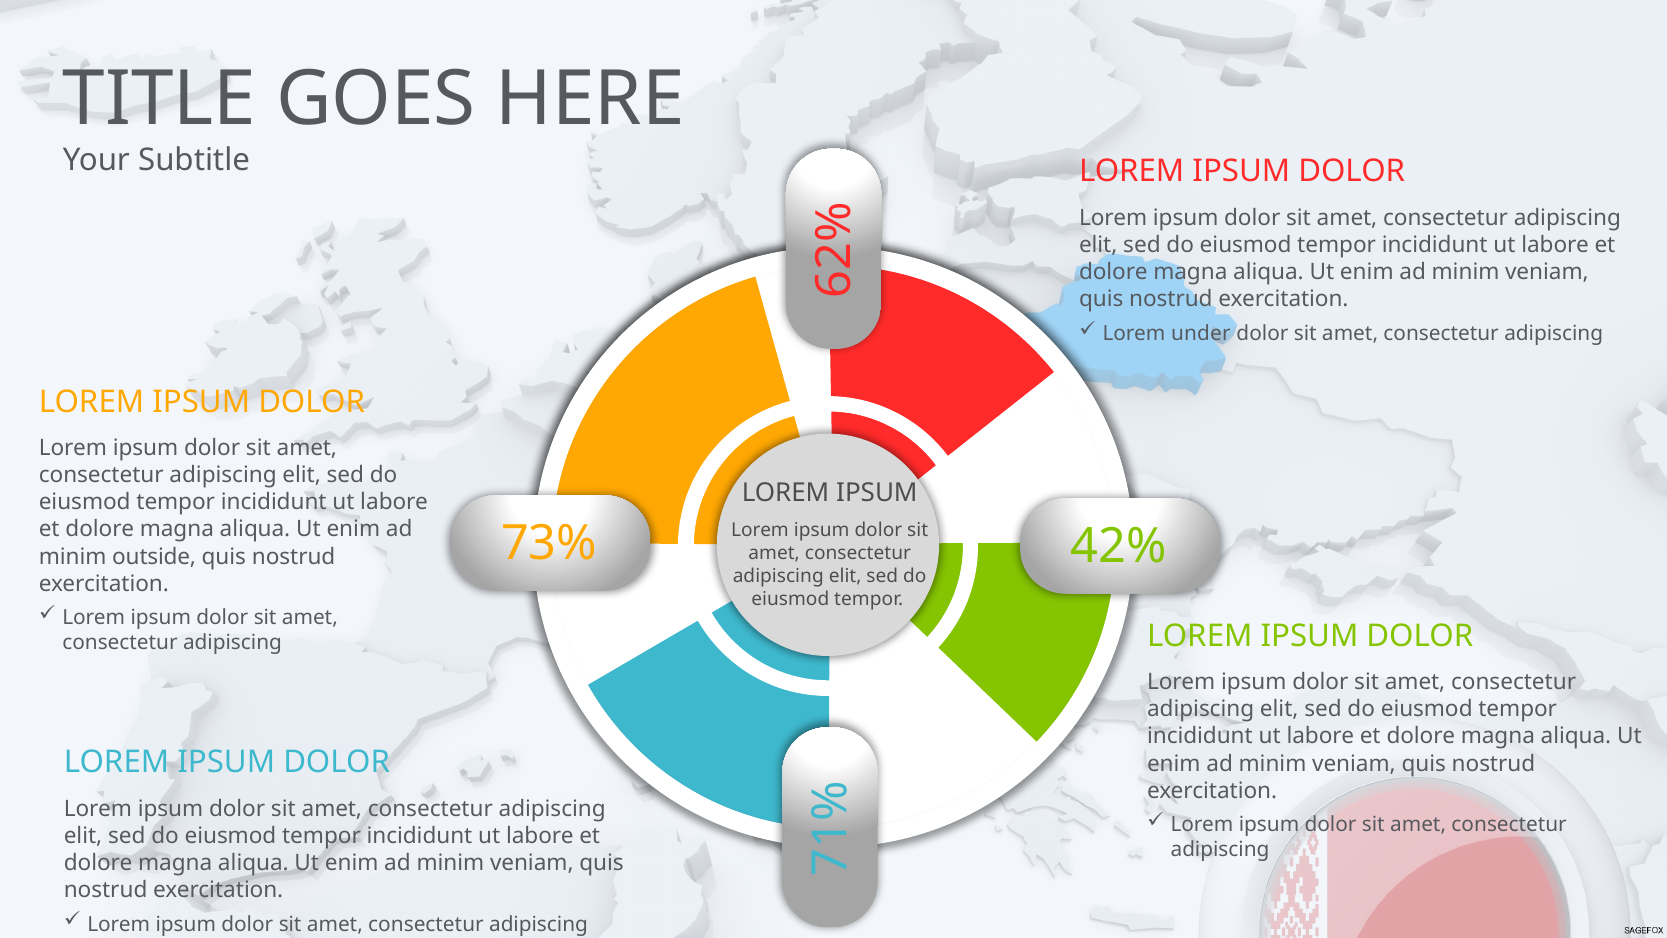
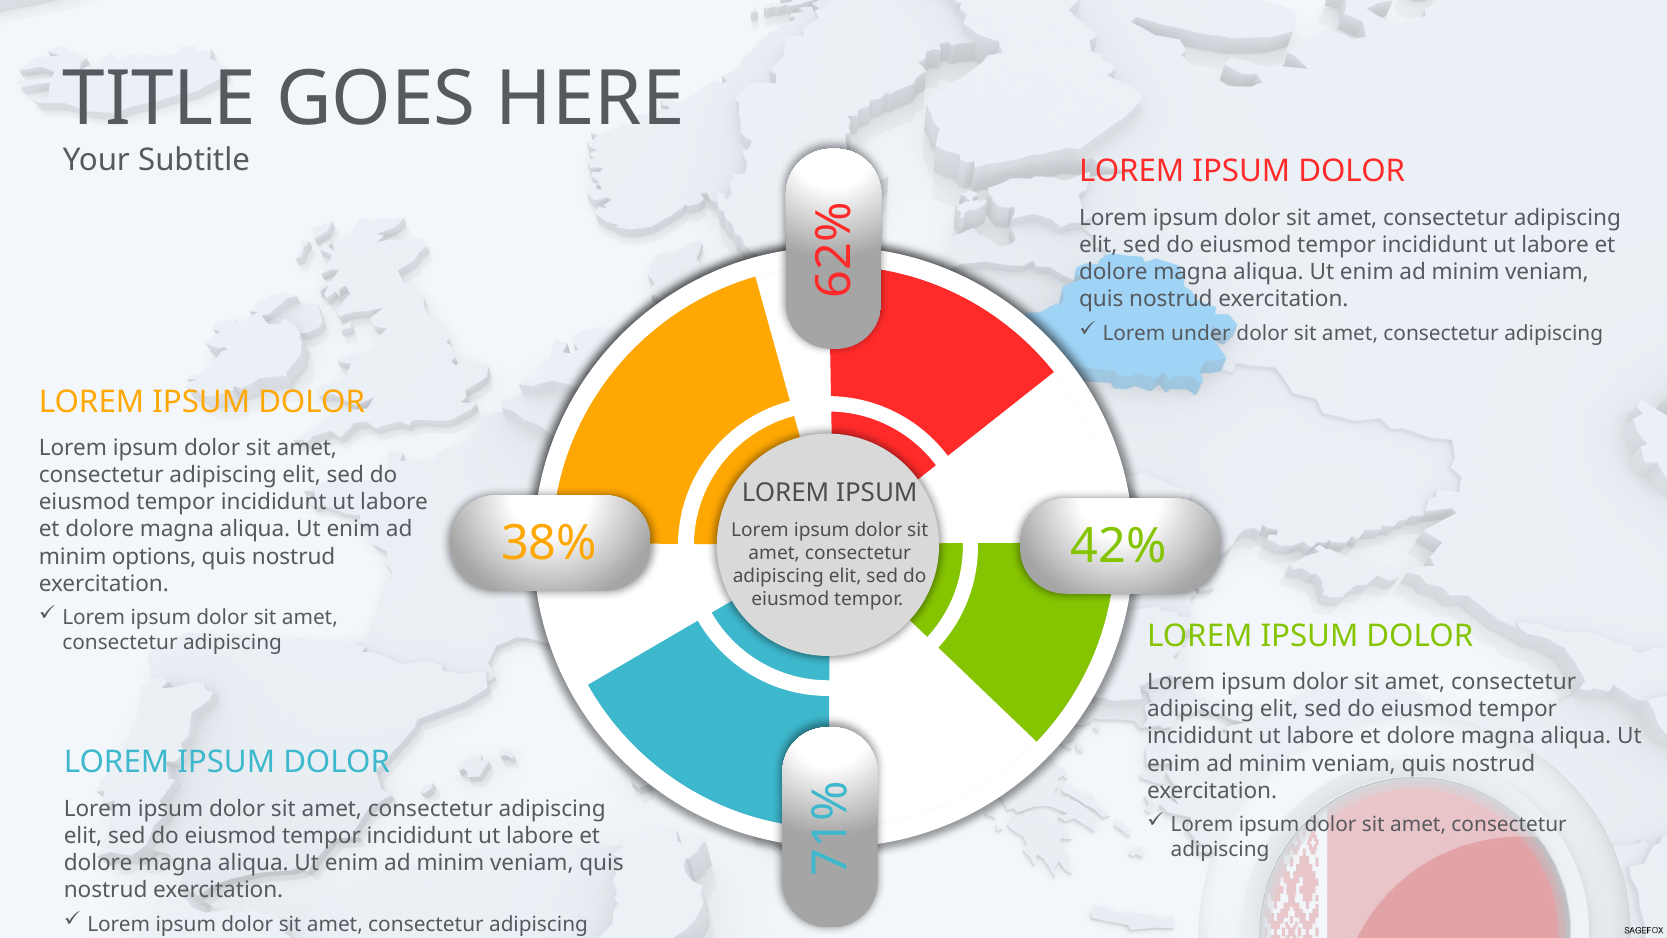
73%: 73% -> 38% (549, 543)
outside: outside -> options (154, 556)
